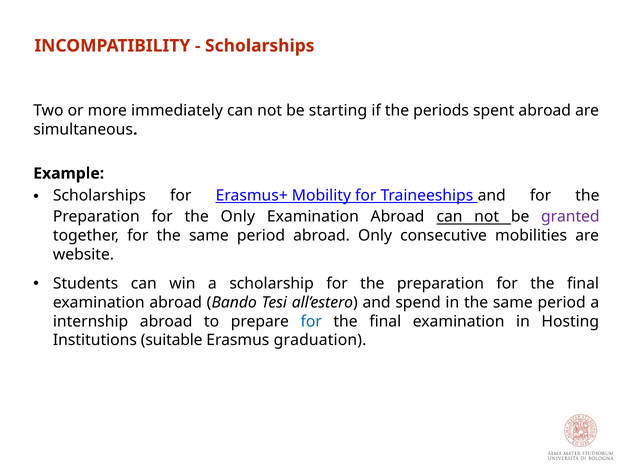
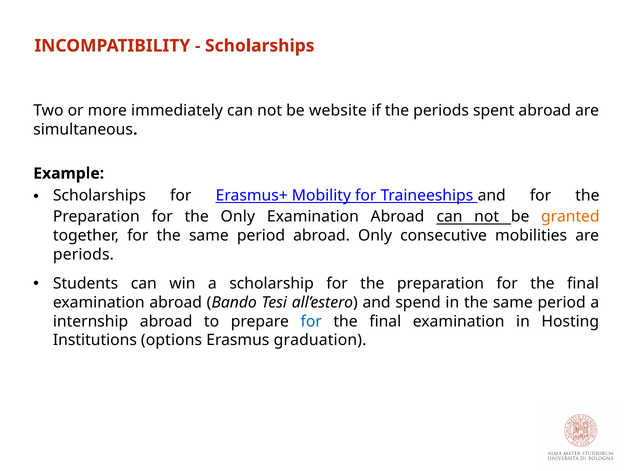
starting: starting -> website (338, 111)
granted colour: purple -> orange (570, 217)
website: website -> periods (83, 254)
suitable: suitable -> options (172, 340)
